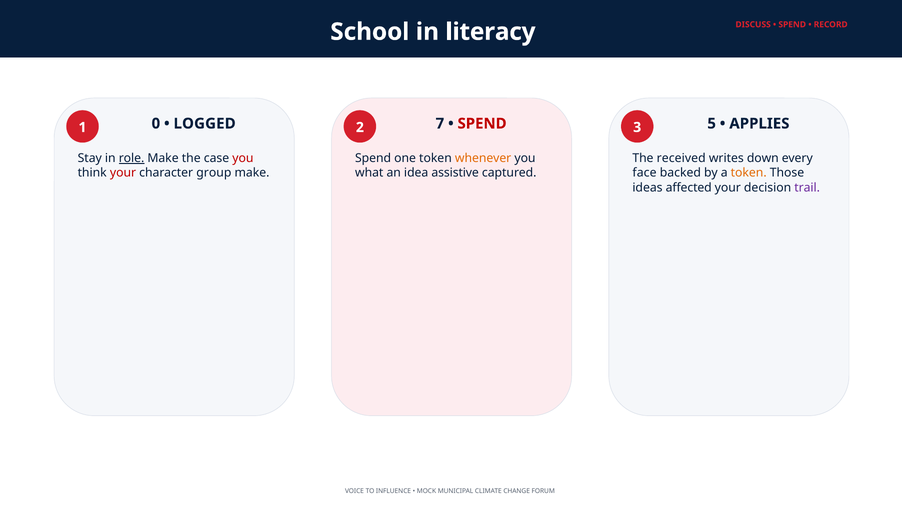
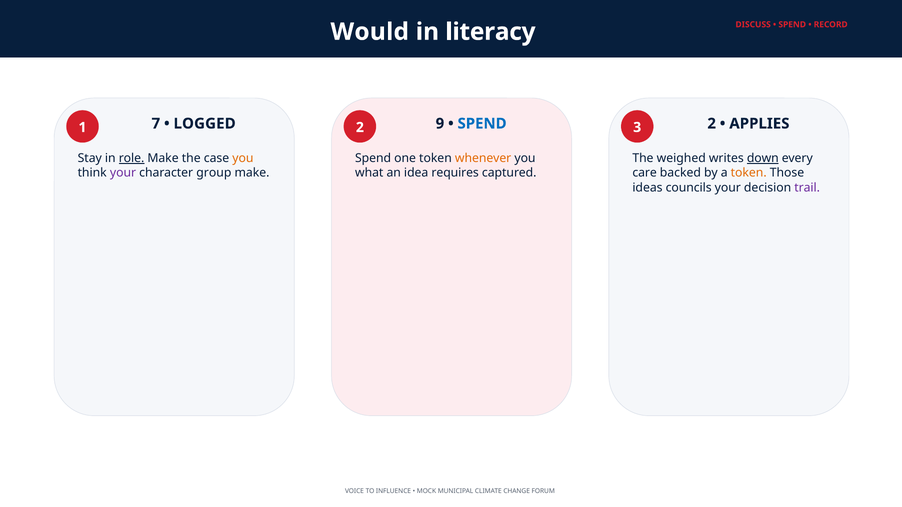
School: School -> Would (370, 32)
0: 0 -> 7 (156, 124)
7: 7 -> 9 (440, 124)
SPEND colour: red -> blue (482, 124)
3 5: 5 -> 2 (712, 124)
you colour: red -> orange (243, 158)
received: received -> weighed (681, 158)
down underline: none -> present (763, 158)
your colour: red -> purple (123, 173)
assistive: assistive -> requires (455, 173)
face: face -> care (645, 173)
affected: affected -> councils (689, 188)
